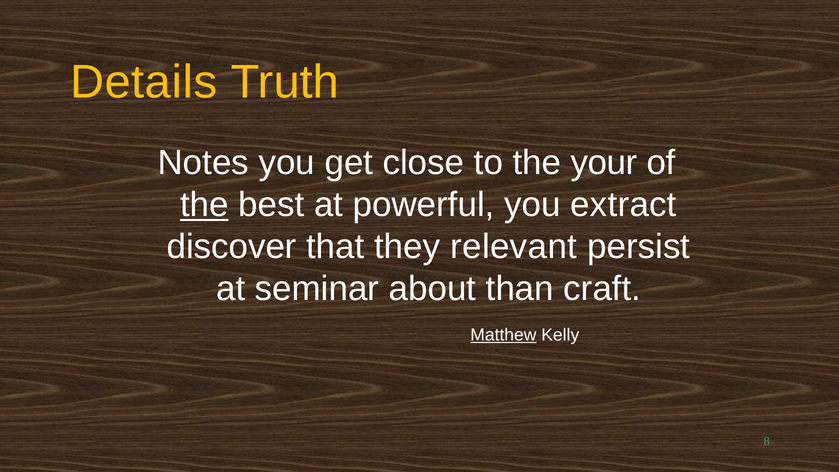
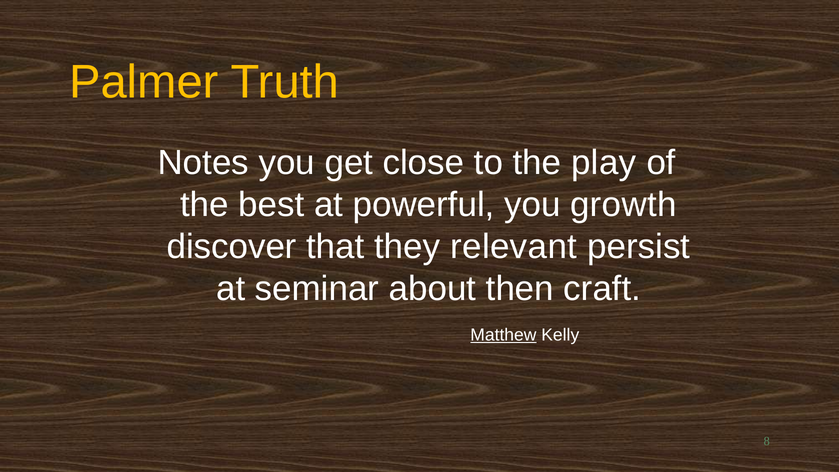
Details: Details -> Palmer (144, 82)
your: your -> play (604, 163)
the underline: present -> none (204, 205)
extract: extract -> growth (623, 205)
than: than -> then (520, 289)
